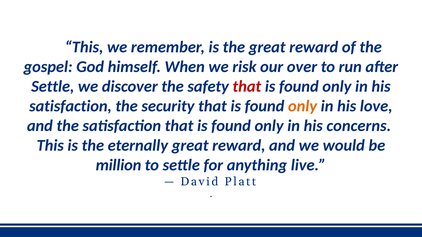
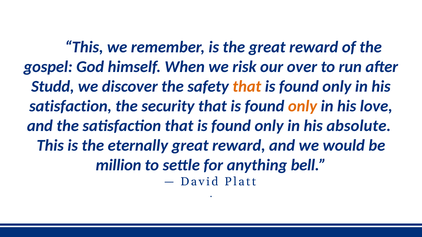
Settle: Settle -> Studd (53, 87)
that colour: red -> orange (247, 87)
concerns: concerns -> absolute (359, 126)
live: live -> bell (309, 165)
